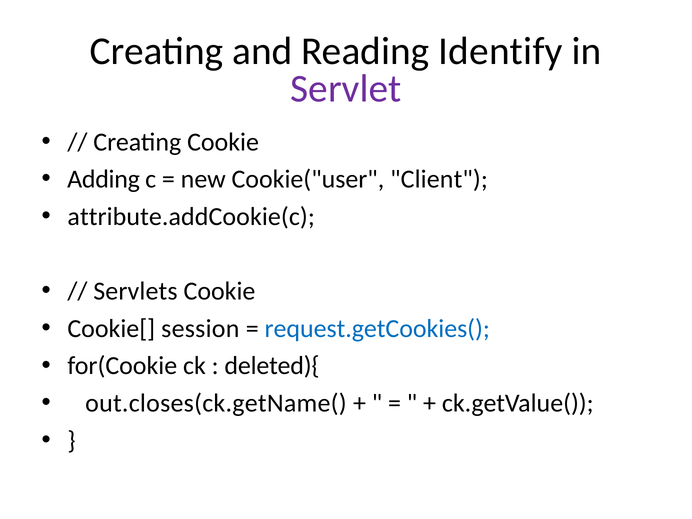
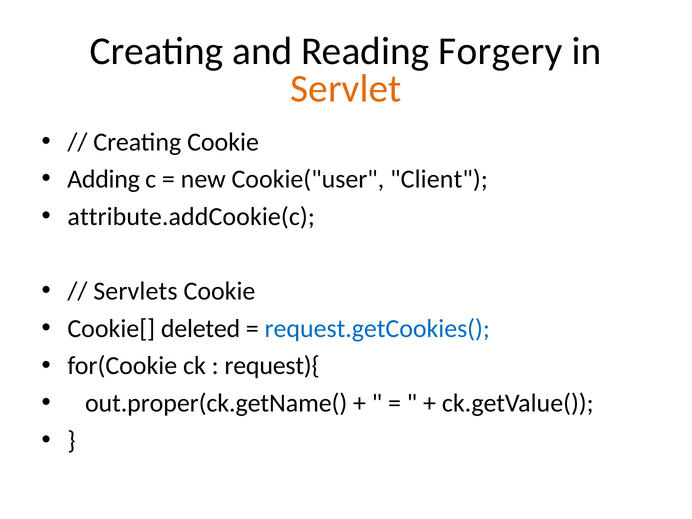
Identify: Identify -> Forgery (500, 51)
Servlet colour: purple -> orange (346, 89)
session: session -> deleted (201, 329)
deleted){: deleted){ -> request){ (272, 366)
out.closes(ck.getName(: out.closes(ck.getName( -> out.proper(ck.getName( (216, 403)
